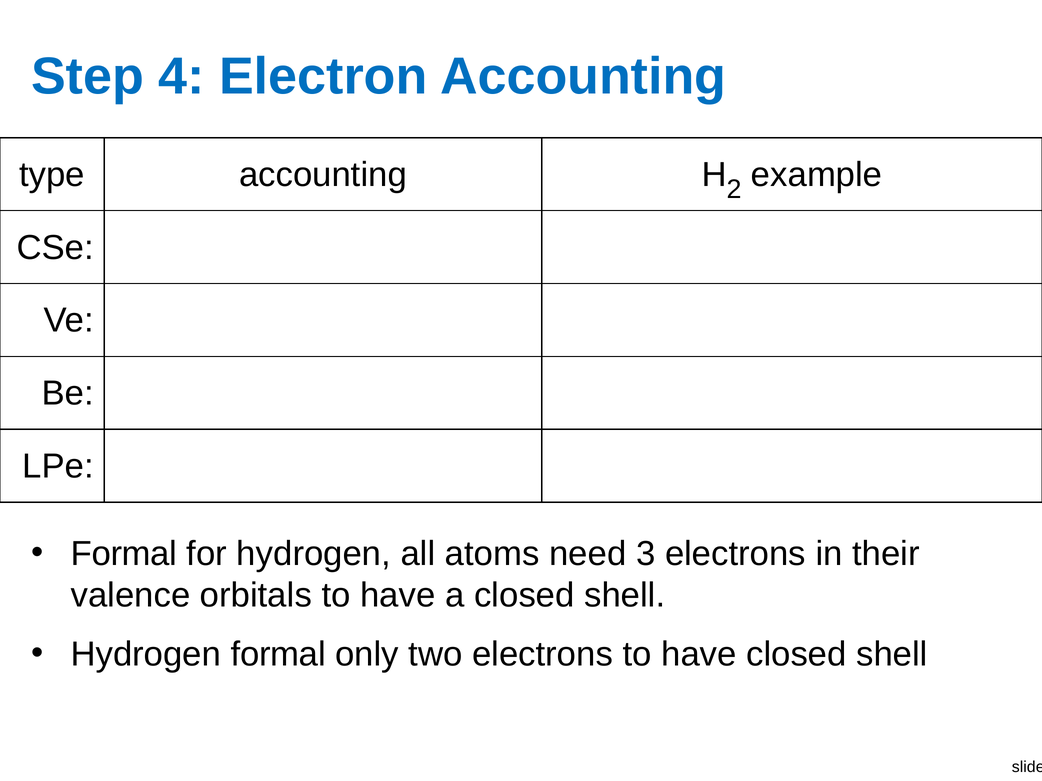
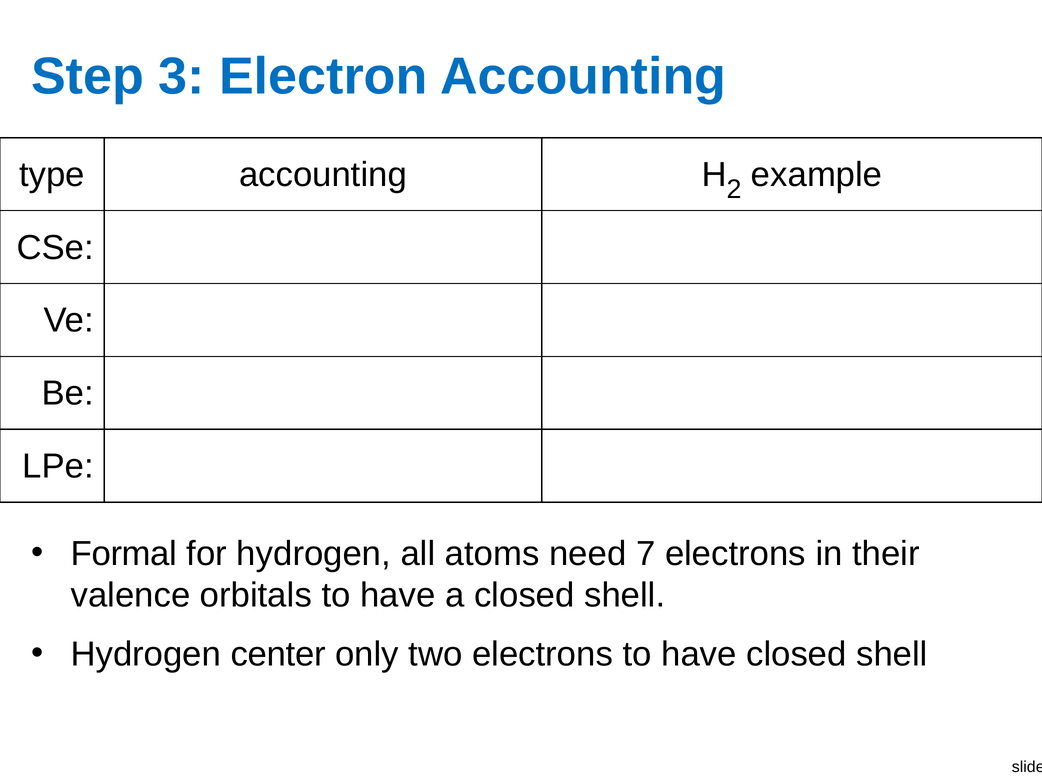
4: 4 -> 3 (182, 77)
3: 3 -> 7 (646, 554)
Hydrogen formal: formal -> center (278, 655)
